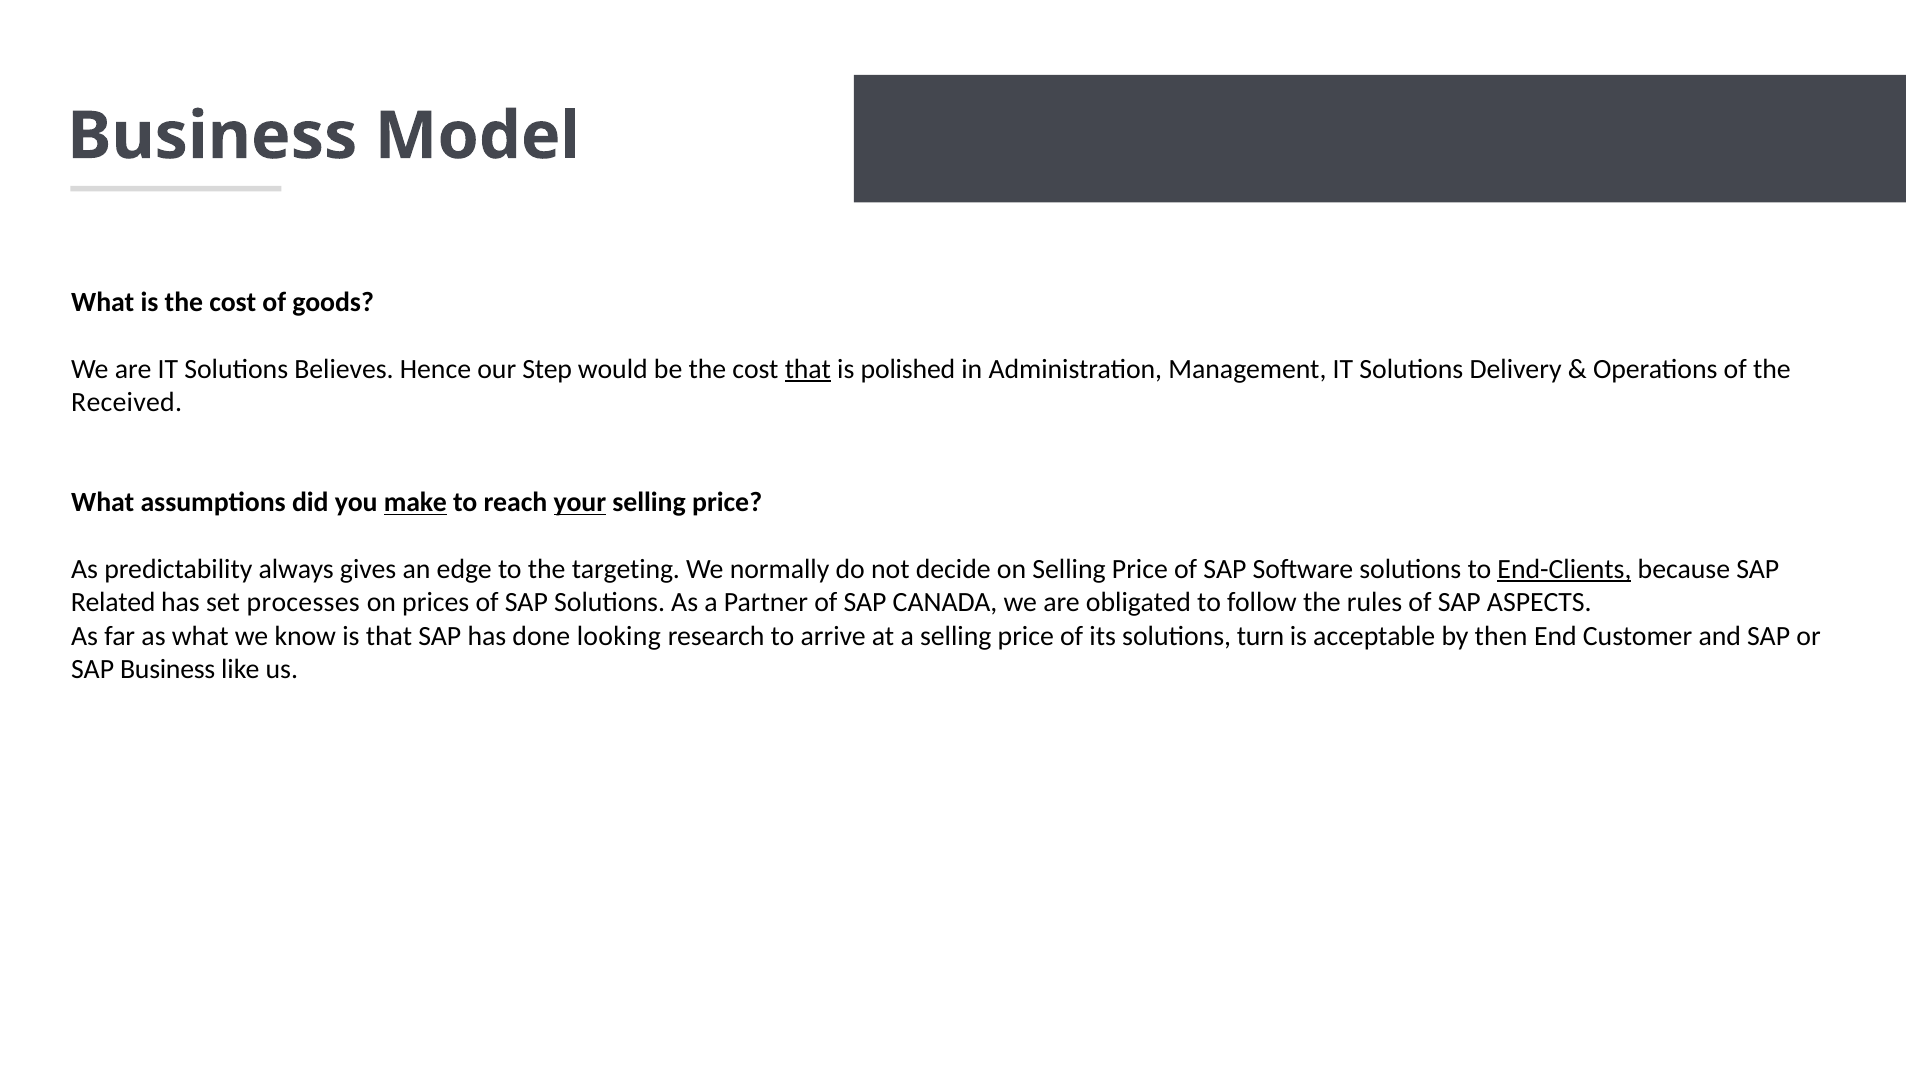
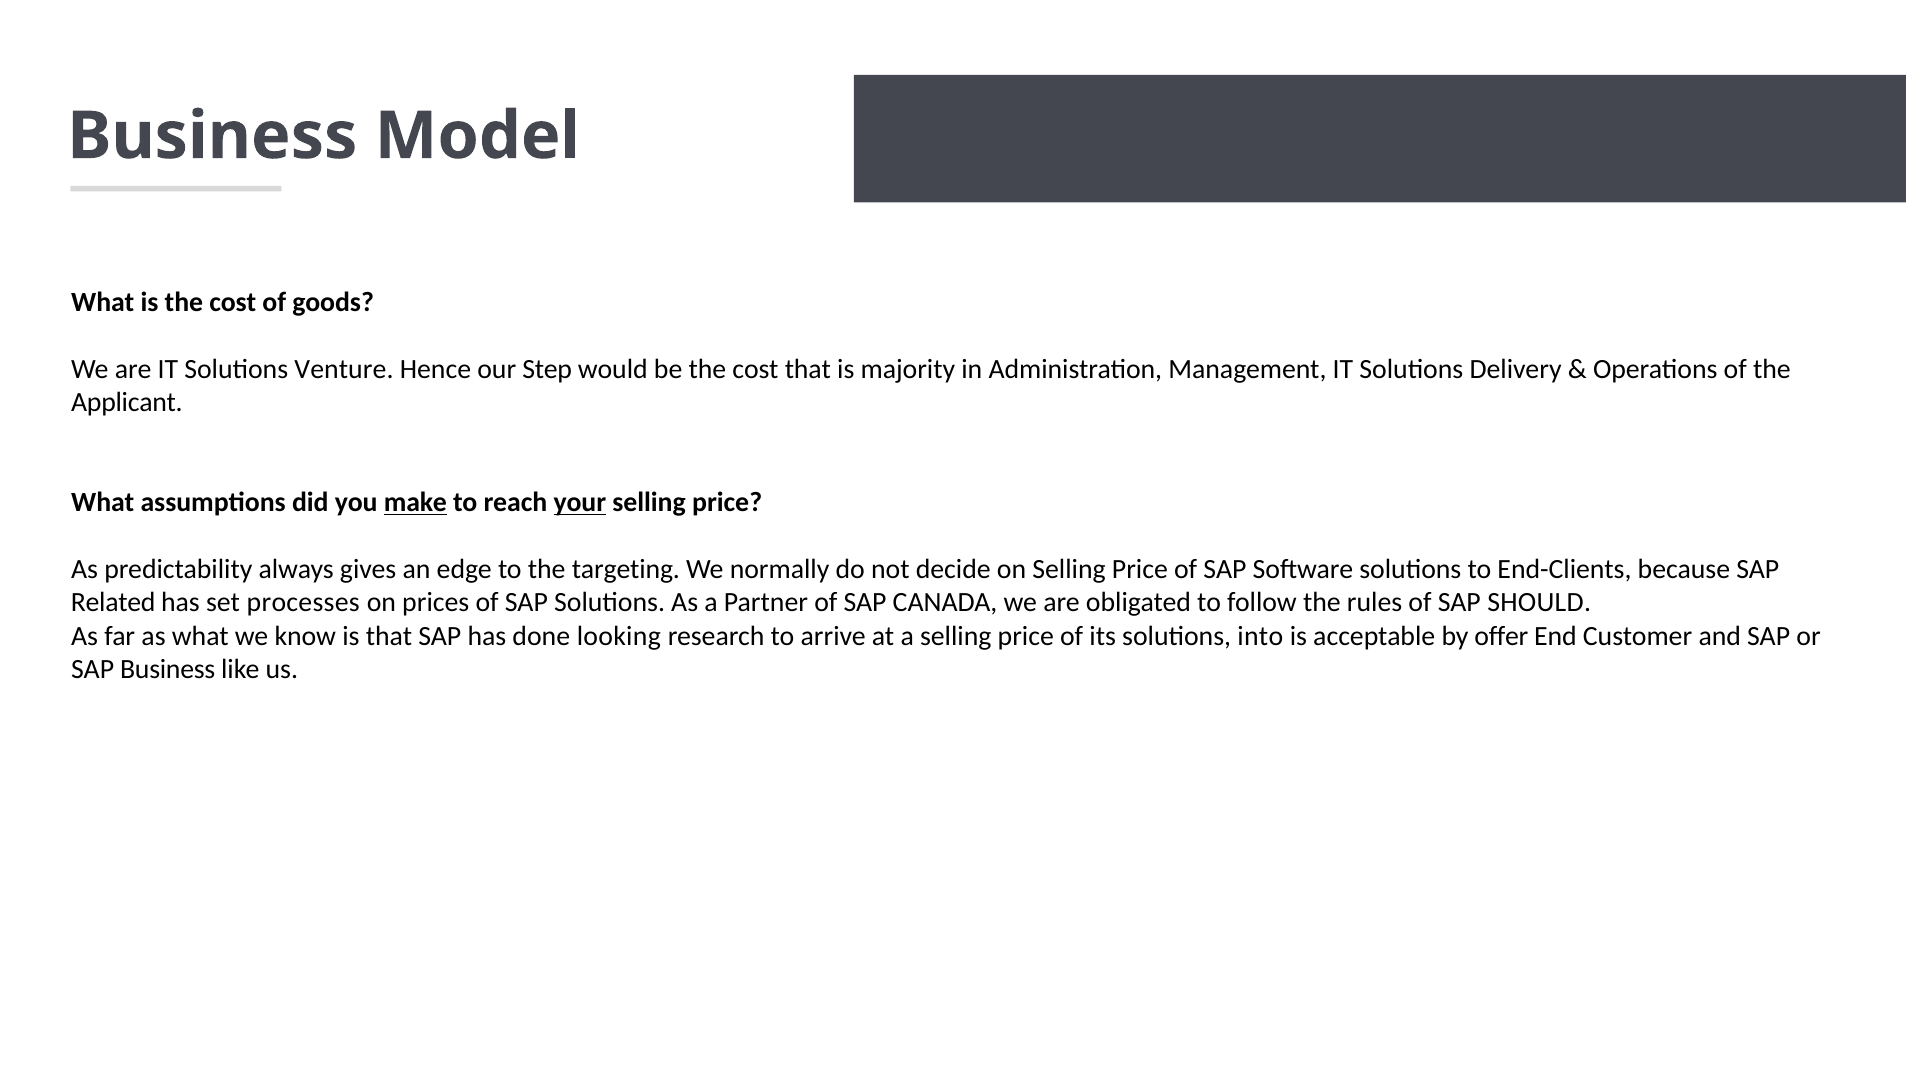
Believes: Believes -> Venture (344, 369)
that underline: present -> none (808, 369)
polished: polished -> majority (908, 369)
Received: Received -> Applicant (127, 402)
End-Clients underline: present -> none (1564, 569)
ASPECTS: ASPECTS -> SHOULD (1539, 603)
turn: turn -> into (1260, 636)
then: then -> offer (1501, 636)
